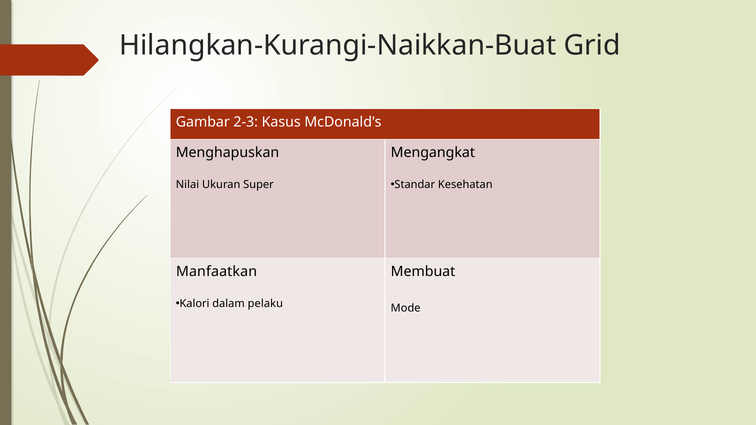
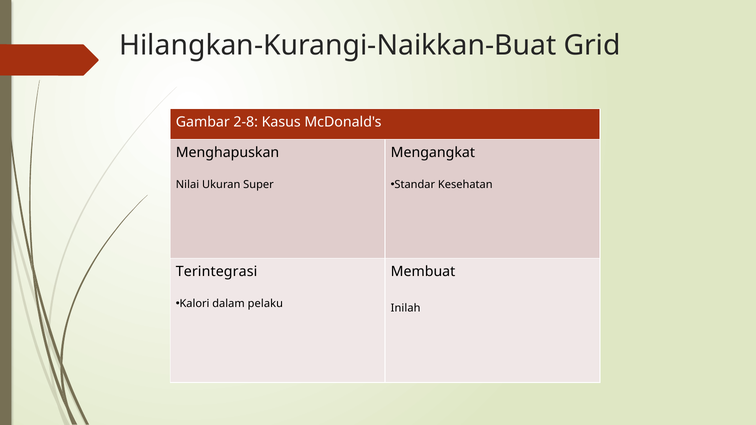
2-3: 2-3 -> 2-8 (246, 122)
Manfaatkan: Manfaatkan -> Terintegrasi (217, 272)
Mode: Mode -> Inilah (406, 308)
